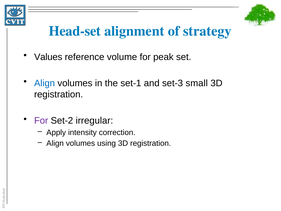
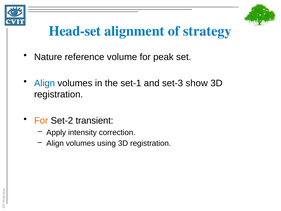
Values: Values -> Nature (48, 57)
small: small -> show (197, 83)
For colour: purple -> orange (41, 121)
irregular: irregular -> transient (94, 121)
